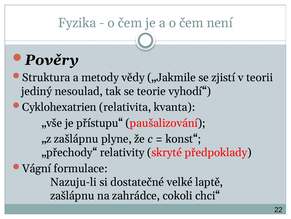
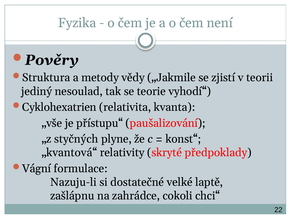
„z zašlápnu: zašlápnu -> styčných (76, 139)
„přechody“: „přechody“ -> „kvantová“ (69, 152)
